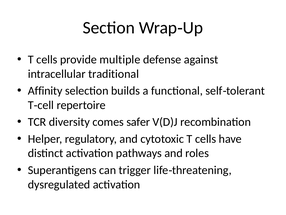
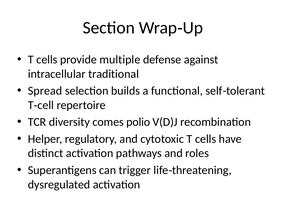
Affinity: Affinity -> Spread (45, 91)
safer: safer -> polio (138, 122)
